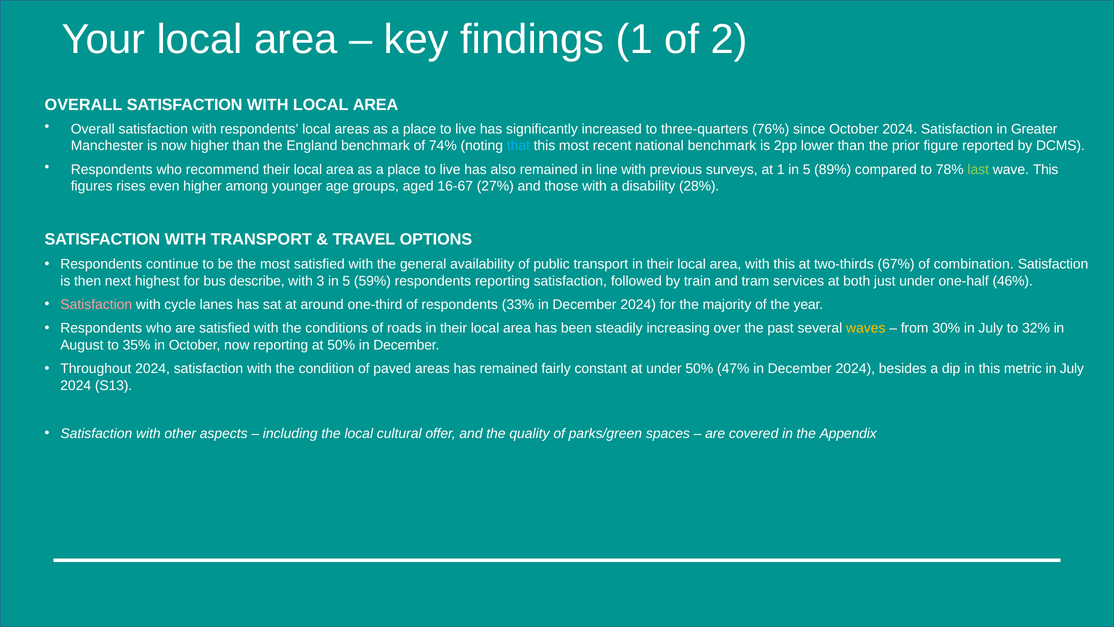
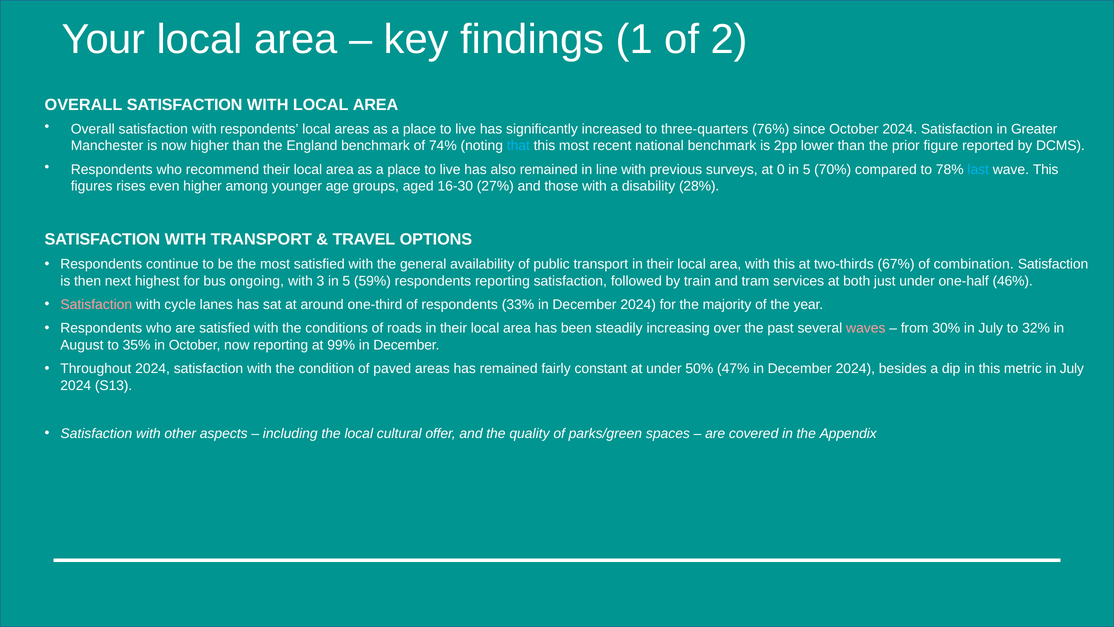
at 1: 1 -> 0 (781, 169)
89%: 89% -> 70% (833, 169)
last colour: light green -> light blue (978, 169)
16-67: 16-67 -> 16-30 (455, 186)
describe: describe -> ongoing (257, 281)
waves colour: yellow -> pink (866, 328)
at 50%: 50% -> 99% (341, 345)
